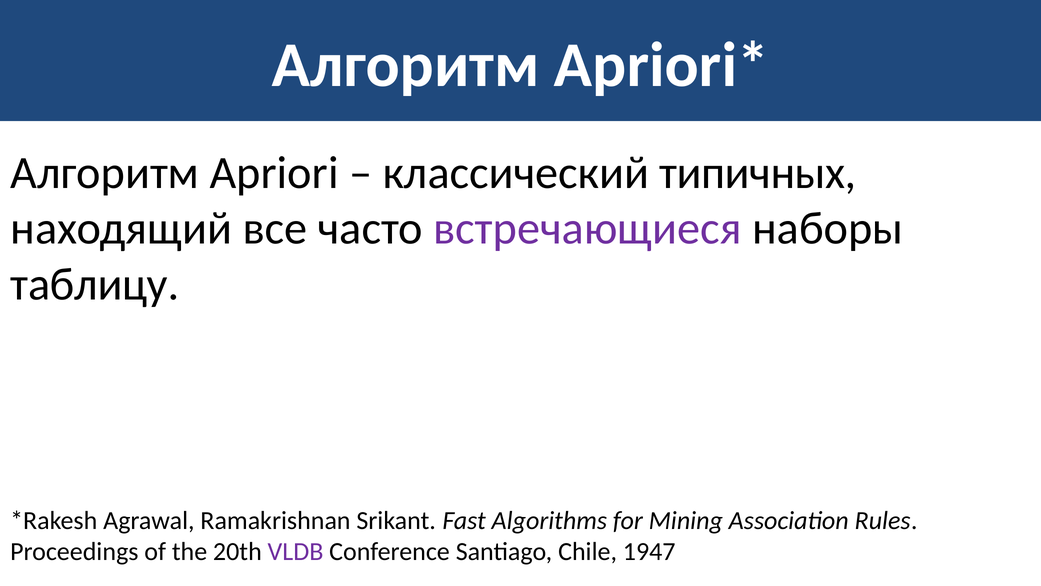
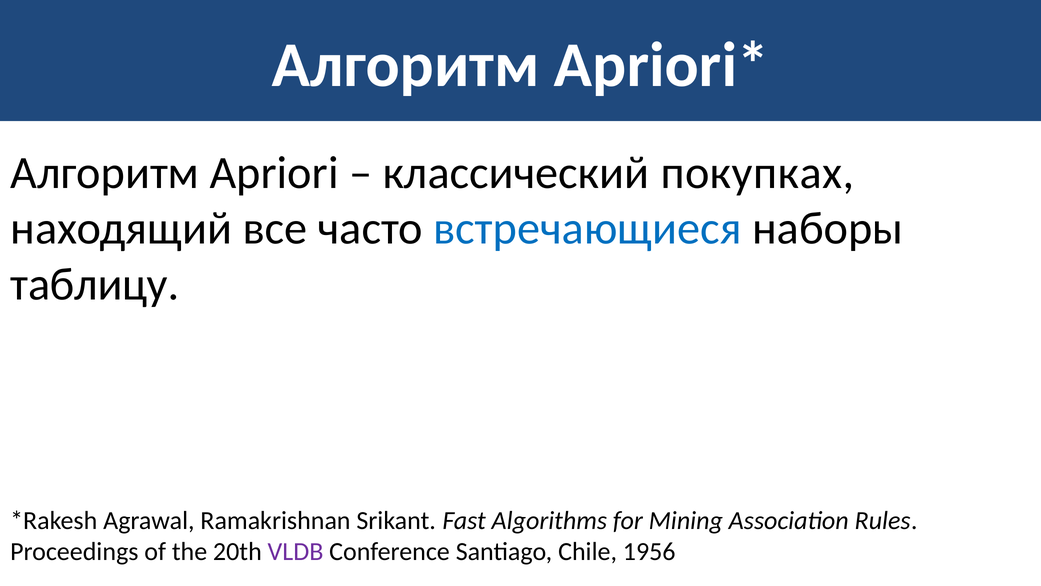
типичных: типичных -> покупках (757, 173)
встречающиеся colour: purple -> blue (587, 228)
1947: 1947 -> 1956 (649, 551)
